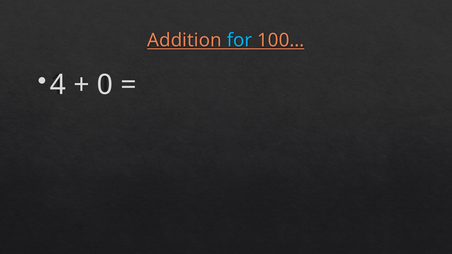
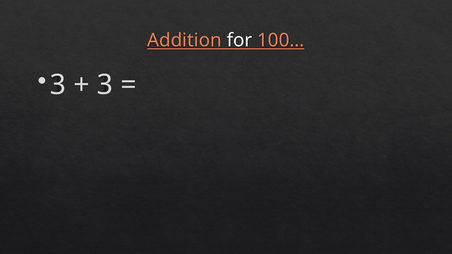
for colour: light blue -> white (240, 40)
4: 4 -> 3 (58, 85)
0: 0 -> 3 (105, 85)
